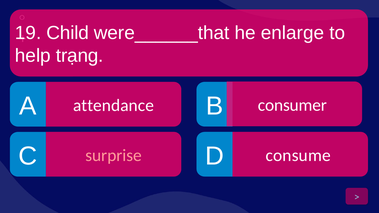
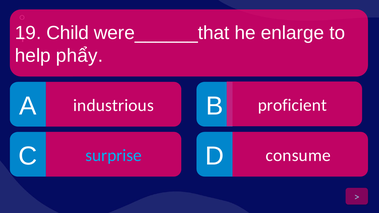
trạng: trạng -> phẩy (80, 56)
attendance: attendance -> industrious (113, 106)
consumer: consumer -> proficient (292, 105)
surprise colour: pink -> light blue (114, 156)
